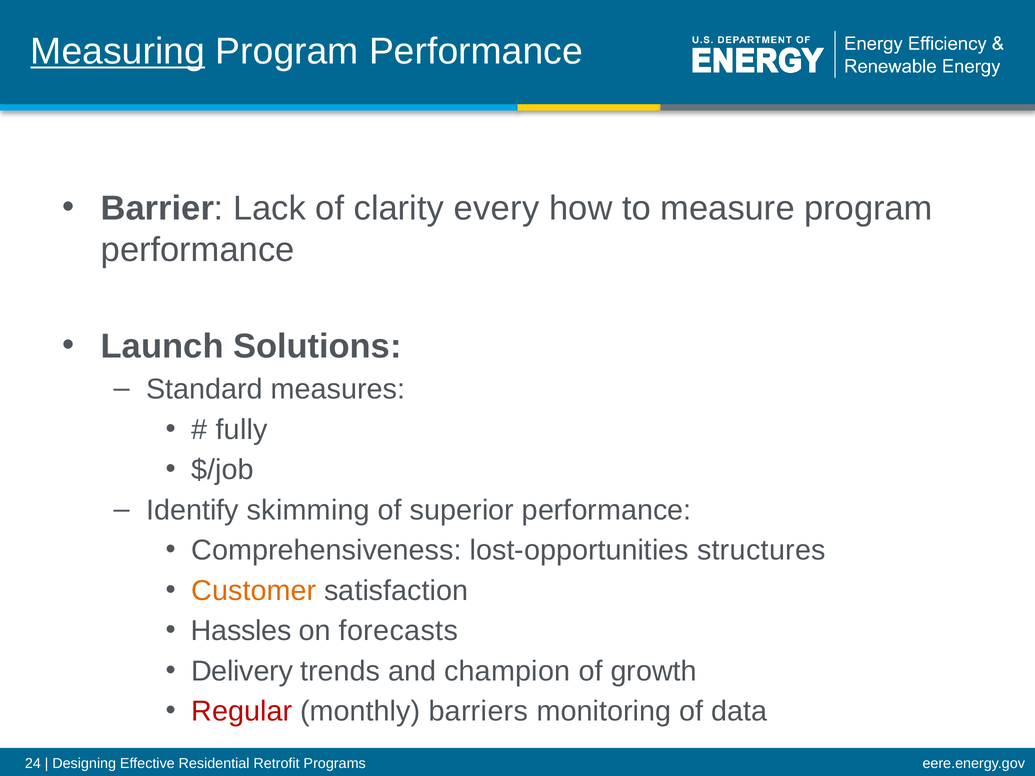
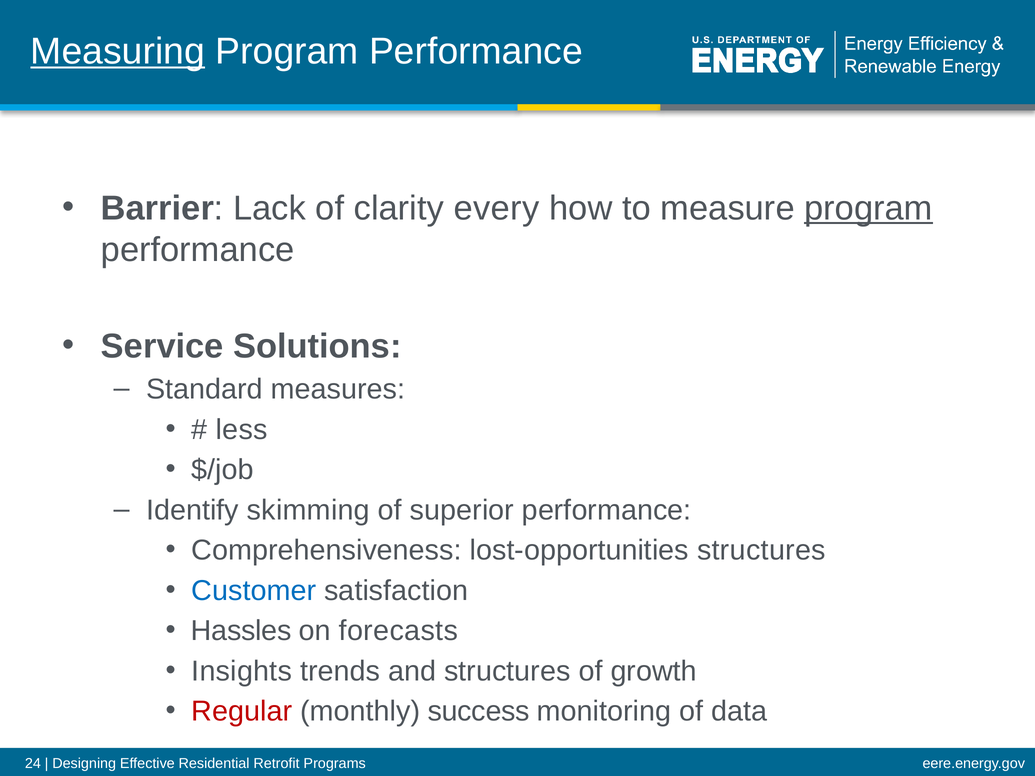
program underline: none -> present (868, 208)
Launch: Launch -> Service (162, 346)
fully: fully -> less (242, 430)
Customer colour: orange -> blue (254, 591)
Delivery: Delivery -> Insights (242, 671)
and champion: champion -> structures (507, 671)
barriers: barriers -> success (479, 712)
